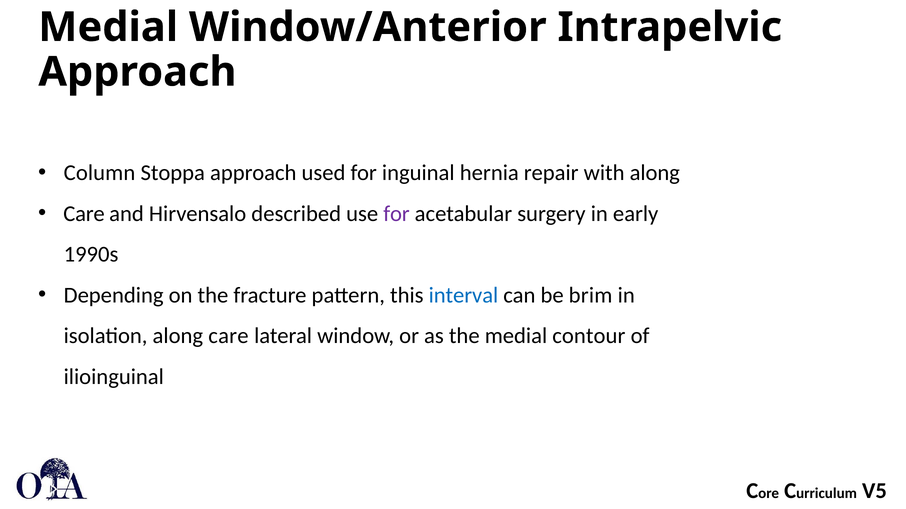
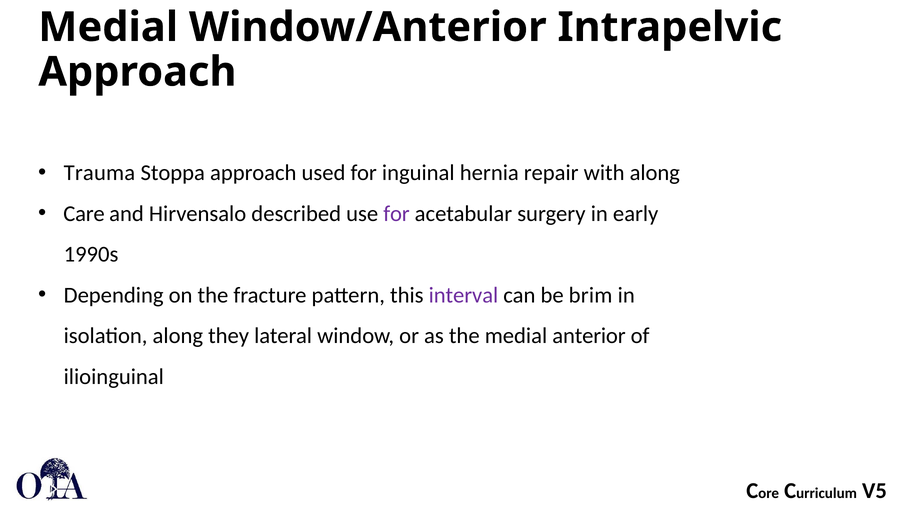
Column: Column -> Trauma (99, 173)
interval colour: blue -> purple (463, 296)
along care: care -> they (229, 336)
contour: contour -> anterior (589, 336)
